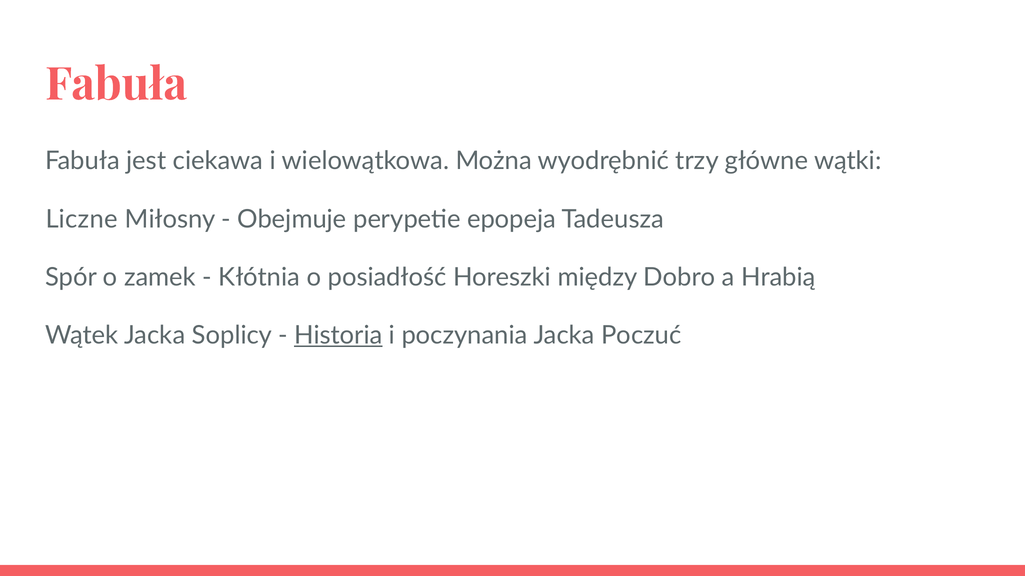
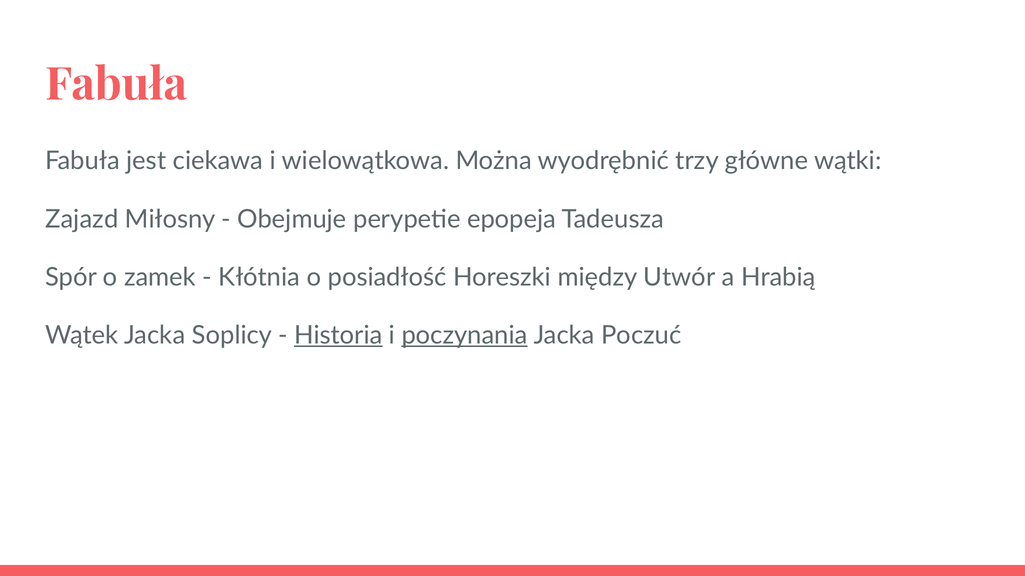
Liczne: Liczne -> Zajazd (82, 219)
Dobro: Dobro -> Utwór (679, 277)
poczynania underline: none -> present (465, 336)
